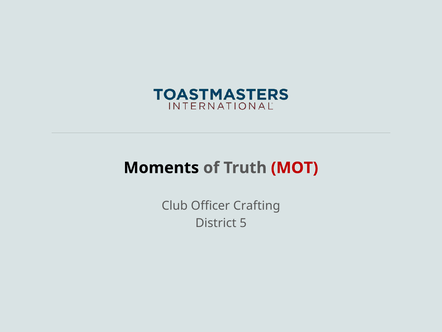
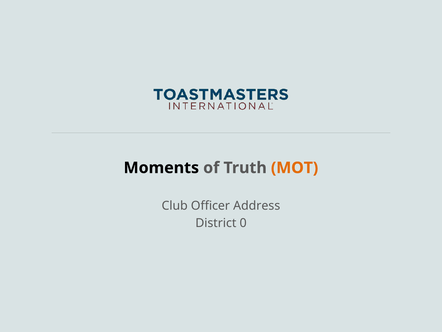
MOT colour: red -> orange (295, 168)
Crafting: Crafting -> Address (257, 206)
5: 5 -> 0 (243, 223)
